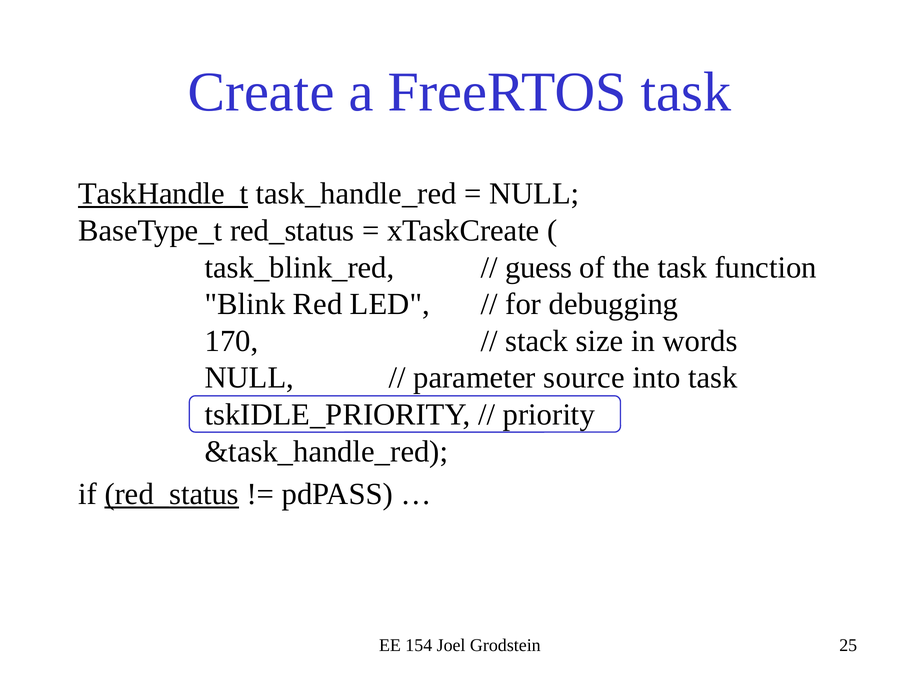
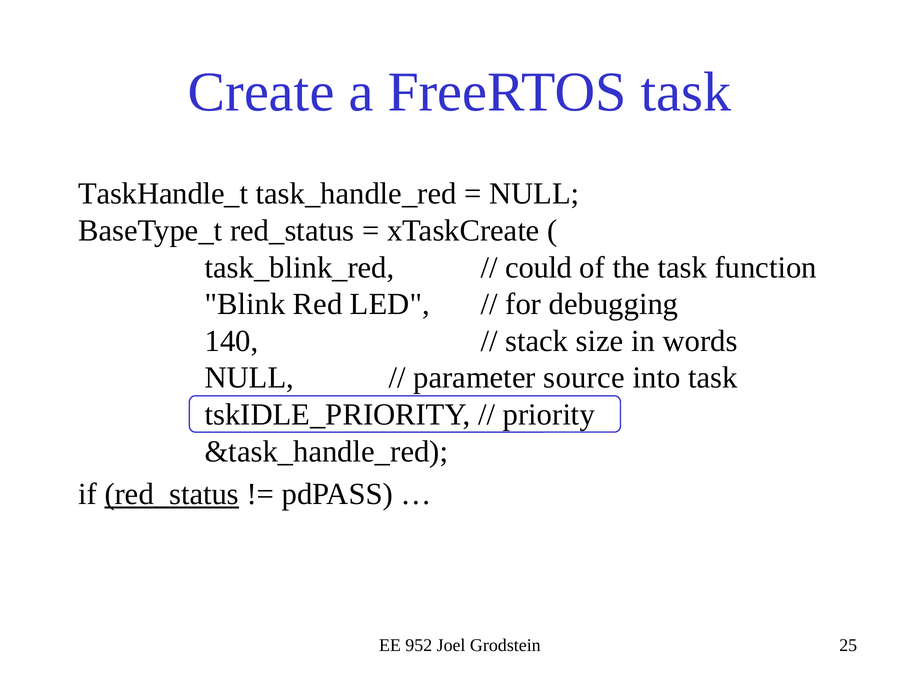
TaskHandle_t underline: present -> none (163, 194)
guess: guess -> could (539, 267)
170: 170 -> 140 (232, 341)
154: 154 -> 952 (419, 645)
